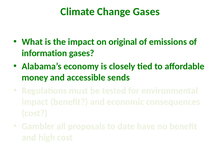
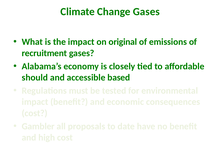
information: information -> recruitment (44, 53)
money: money -> should (35, 77)
sends: sends -> based (119, 77)
